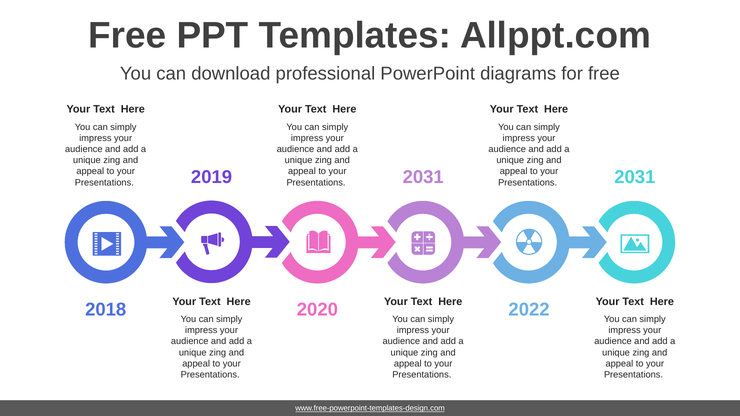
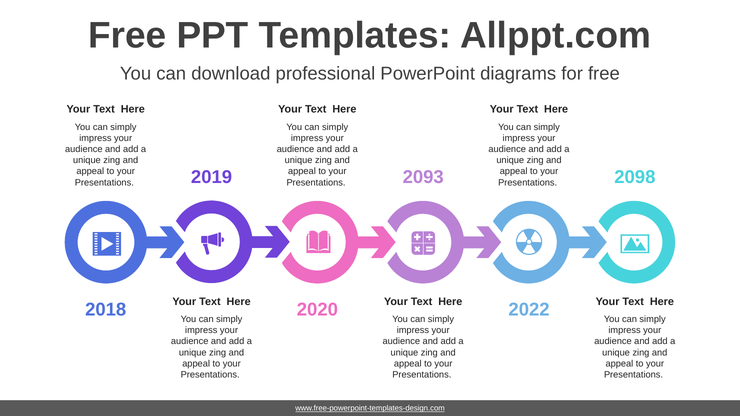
2031: 2031 -> 2093 (423, 177)
2031: 2031 -> 2098 (635, 177)
